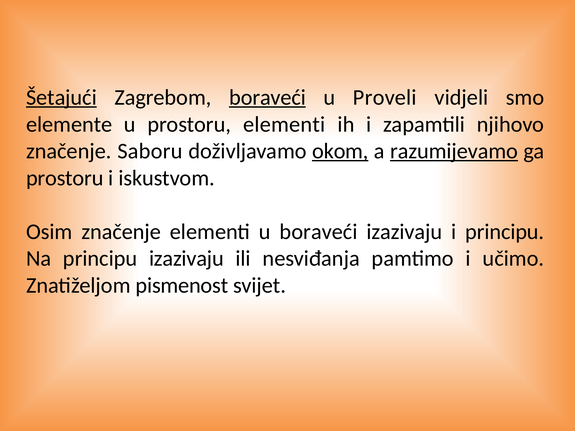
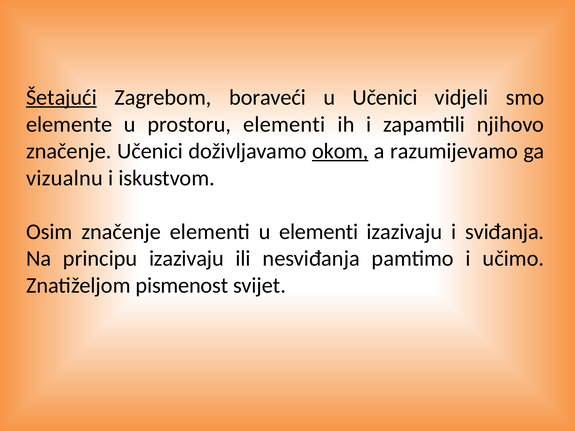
boraveći underline: present -> none (268, 98)
u Proveli: Proveli -> Učenici (385, 98)
značenje Saboru: Saboru -> Učenici (150, 151)
razumijevamo underline: present -> none (454, 151)
prostoru: prostoru -> vizualnu (65, 178)
u boraveći: boraveći -> elementi (319, 232)
i principu: principu -> sviđanja (505, 232)
